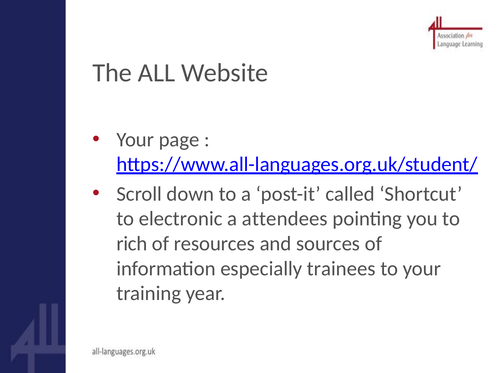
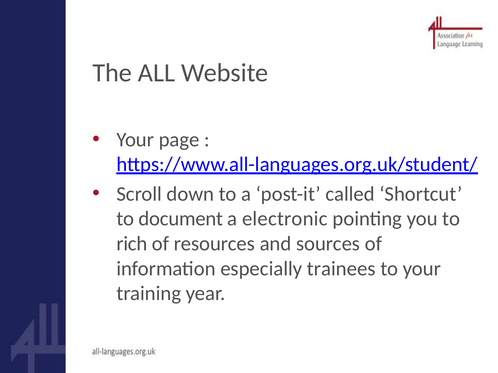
electronic: electronic -> document (181, 219)
attendees: attendees -> electronic (285, 219)
